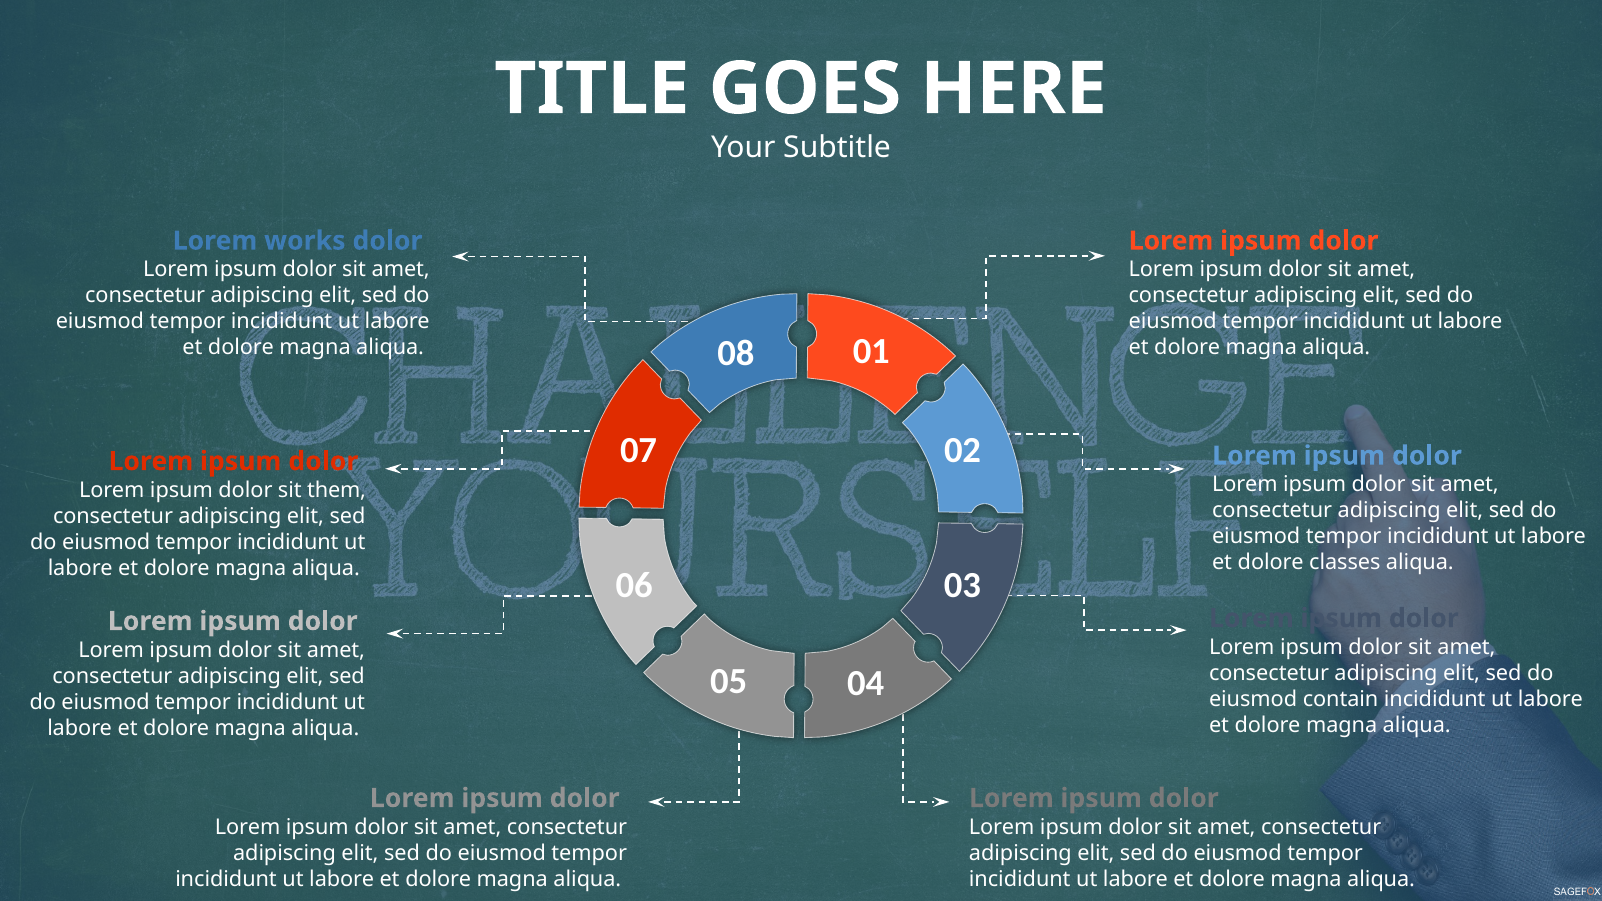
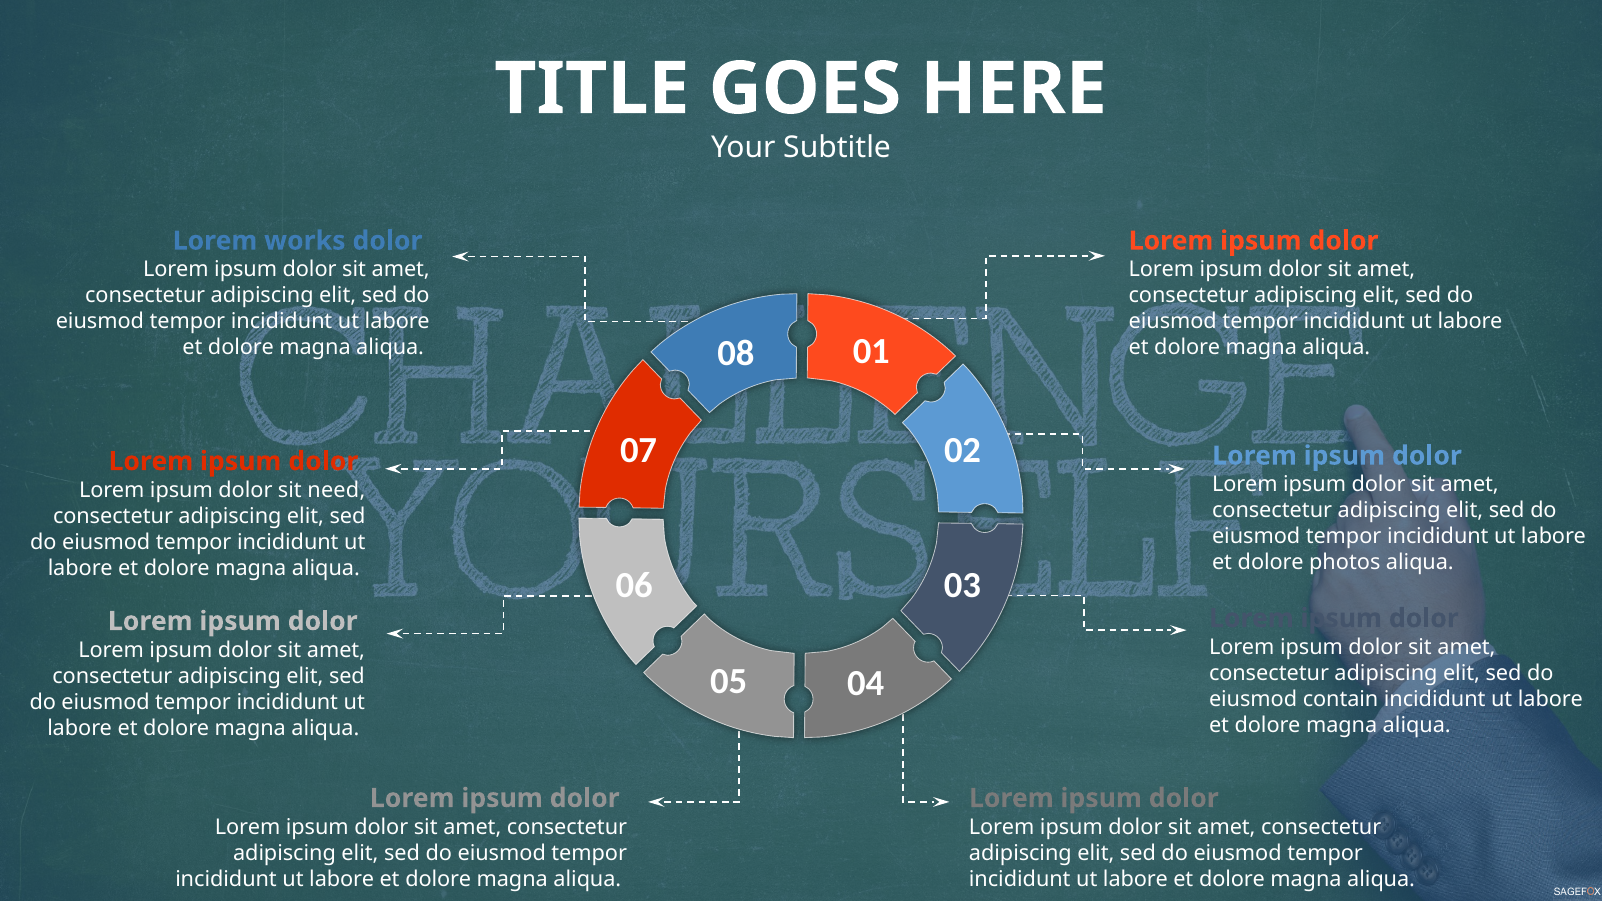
them: them -> need (336, 490)
classes: classes -> photos (1345, 563)
